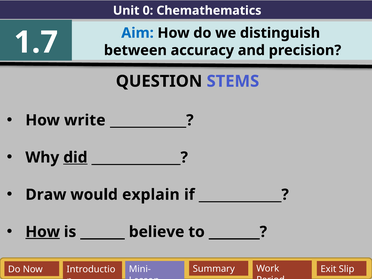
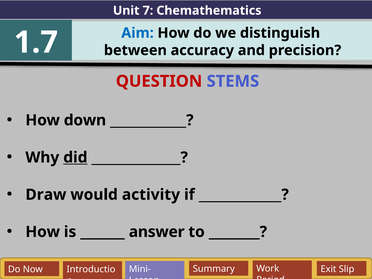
0: 0 -> 7 (148, 11)
QUESTION colour: black -> red (159, 81)
write: write -> down (85, 120)
explain: explain -> activity (151, 195)
How underline: present -> none (43, 232)
believe: believe -> answer (157, 232)
